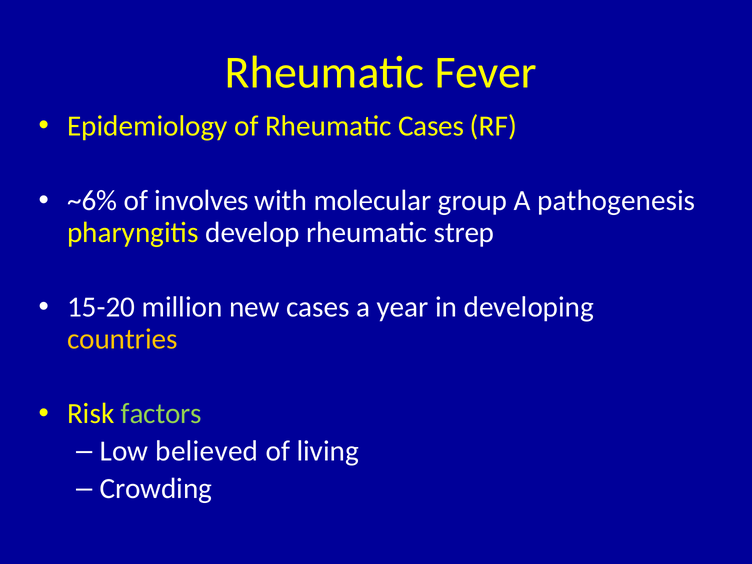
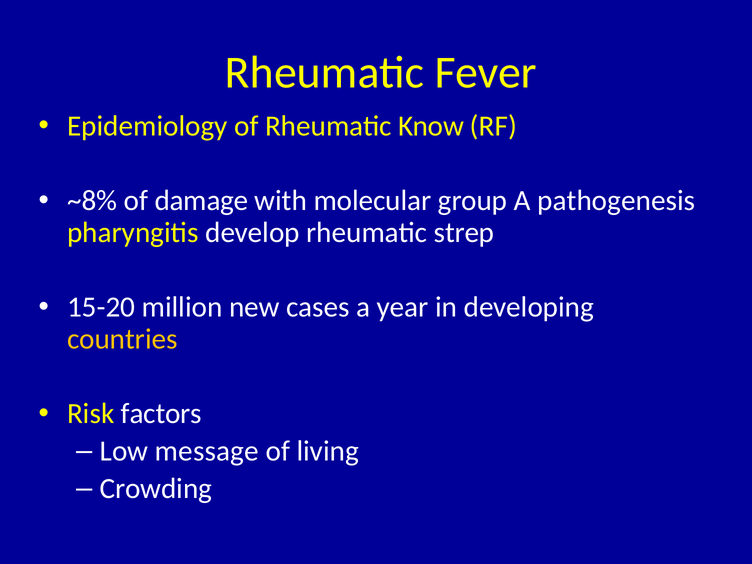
Rheumatic Cases: Cases -> Know (431, 126)
~6%: ~6% -> ~8% (92, 201)
involves: involves -> damage (201, 201)
factors colour: light green -> white (161, 414)
believed: believed -> message (207, 451)
